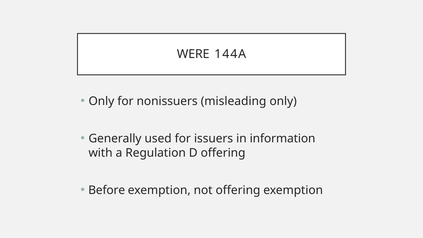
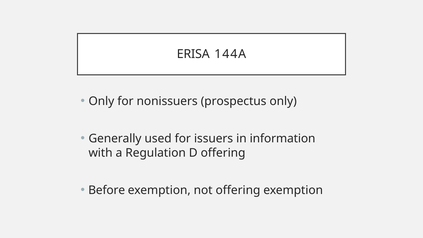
WERE: WERE -> ERISA (193, 54)
misleading: misleading -> prospectus (234, 101)
